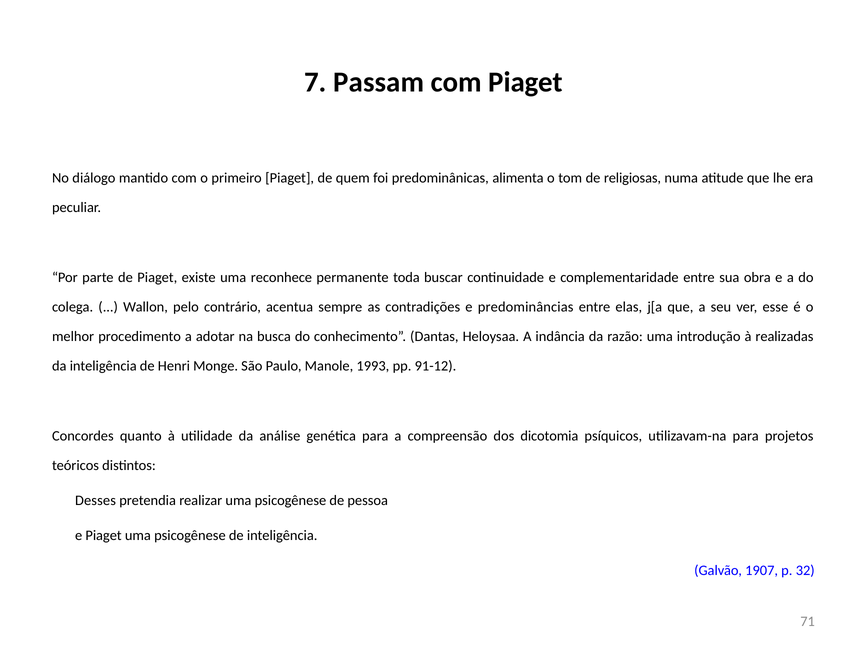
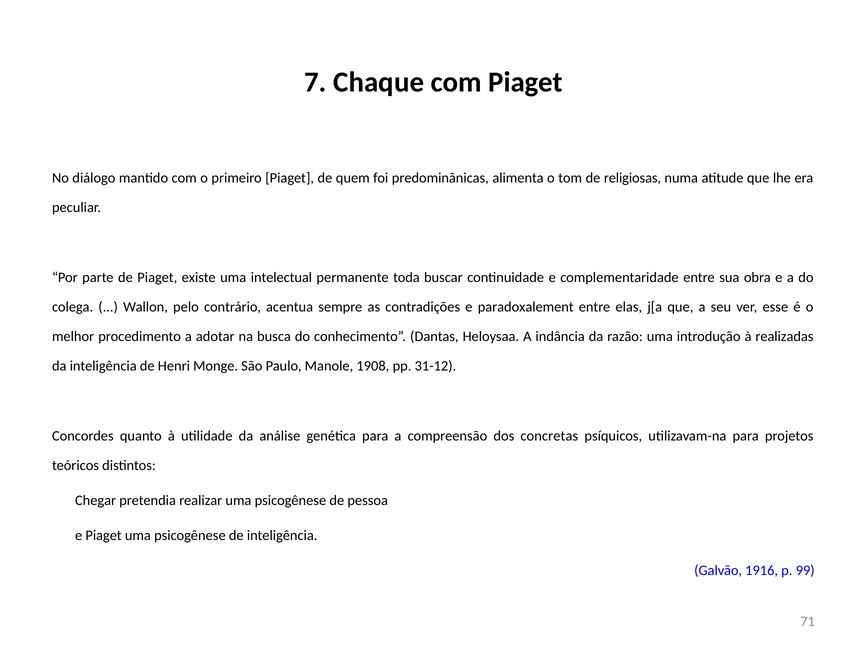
Passam: Passam -> Chaque (379, 82)
reconhece: reconhece -> intelectual (281, 277)
predominâncias: predominâncias -> paradoxalement (526, 307)
1993: 1993 -> 1908 (373, 366)
91-12: 91-12 -> 31-12 (435, 366)
dicotomia: dicotomia -> concretas (549, 436)
Desses: Desses -> Chegar (96, 500)
1907: 1907 -> 1916 (762, 570)
32: 32 -> 99 (805, 570)
